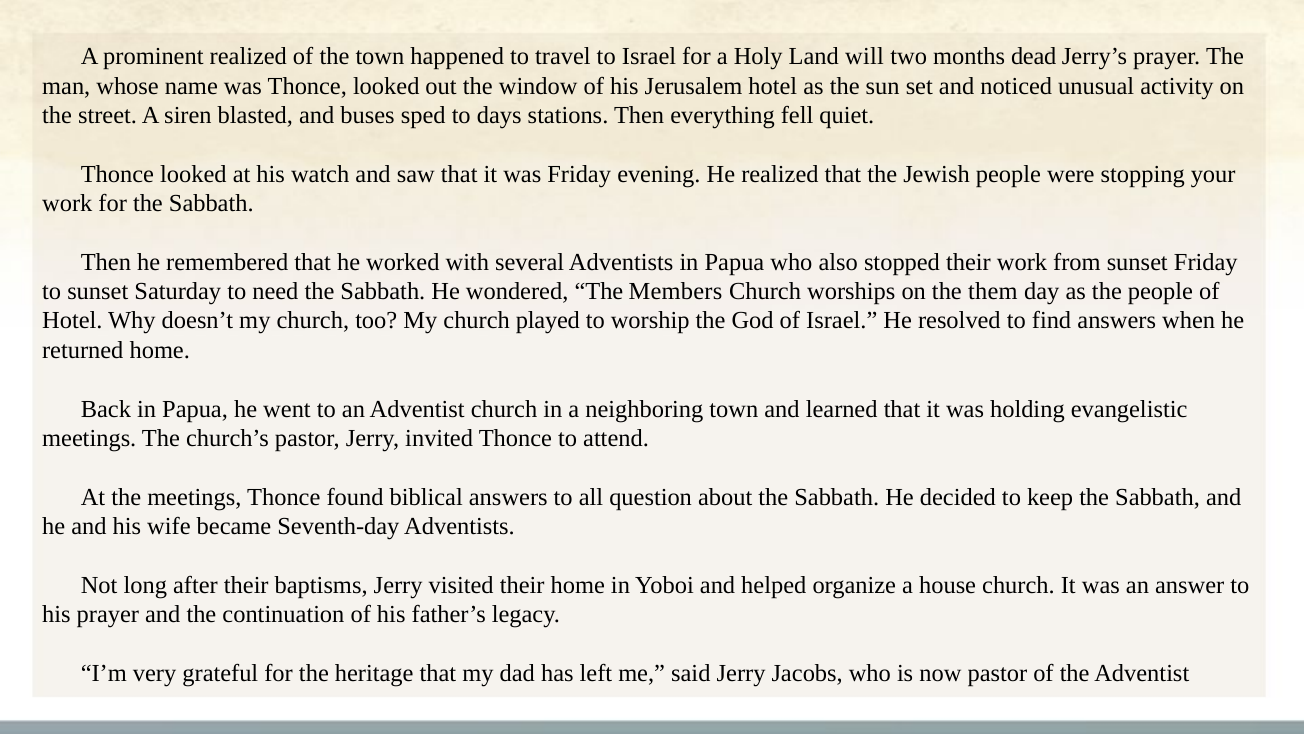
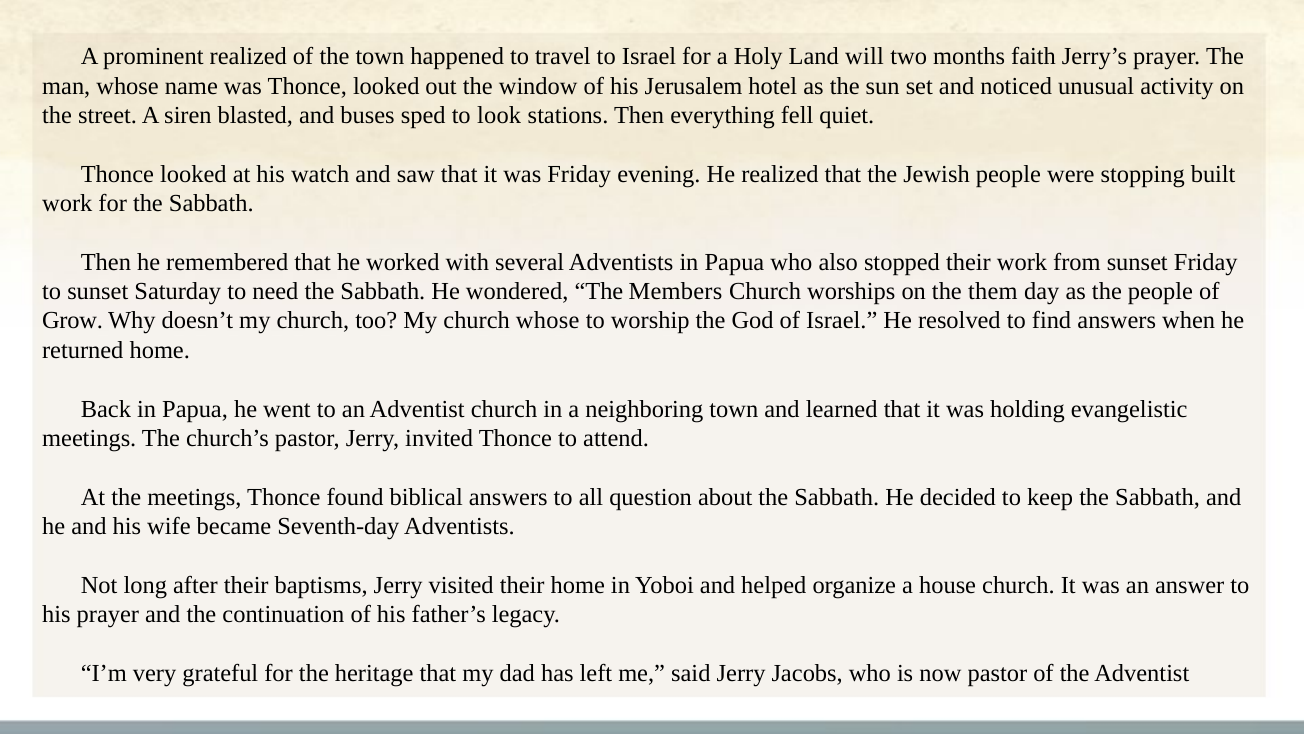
dead: dead -> faith (1034, 57)
days: days -> look (499, 115)
your: your -> built (1213, 174)
Hotel: Hotel -> Grow (72, 321)
church played: played -> whose (548, 321)
